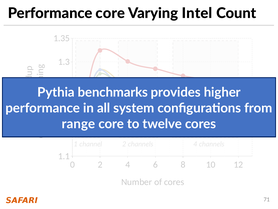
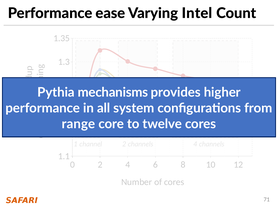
Performance core: core -> ease (110, 13)
benchmarks: benchmarks -> mechanisms (113, 92)
